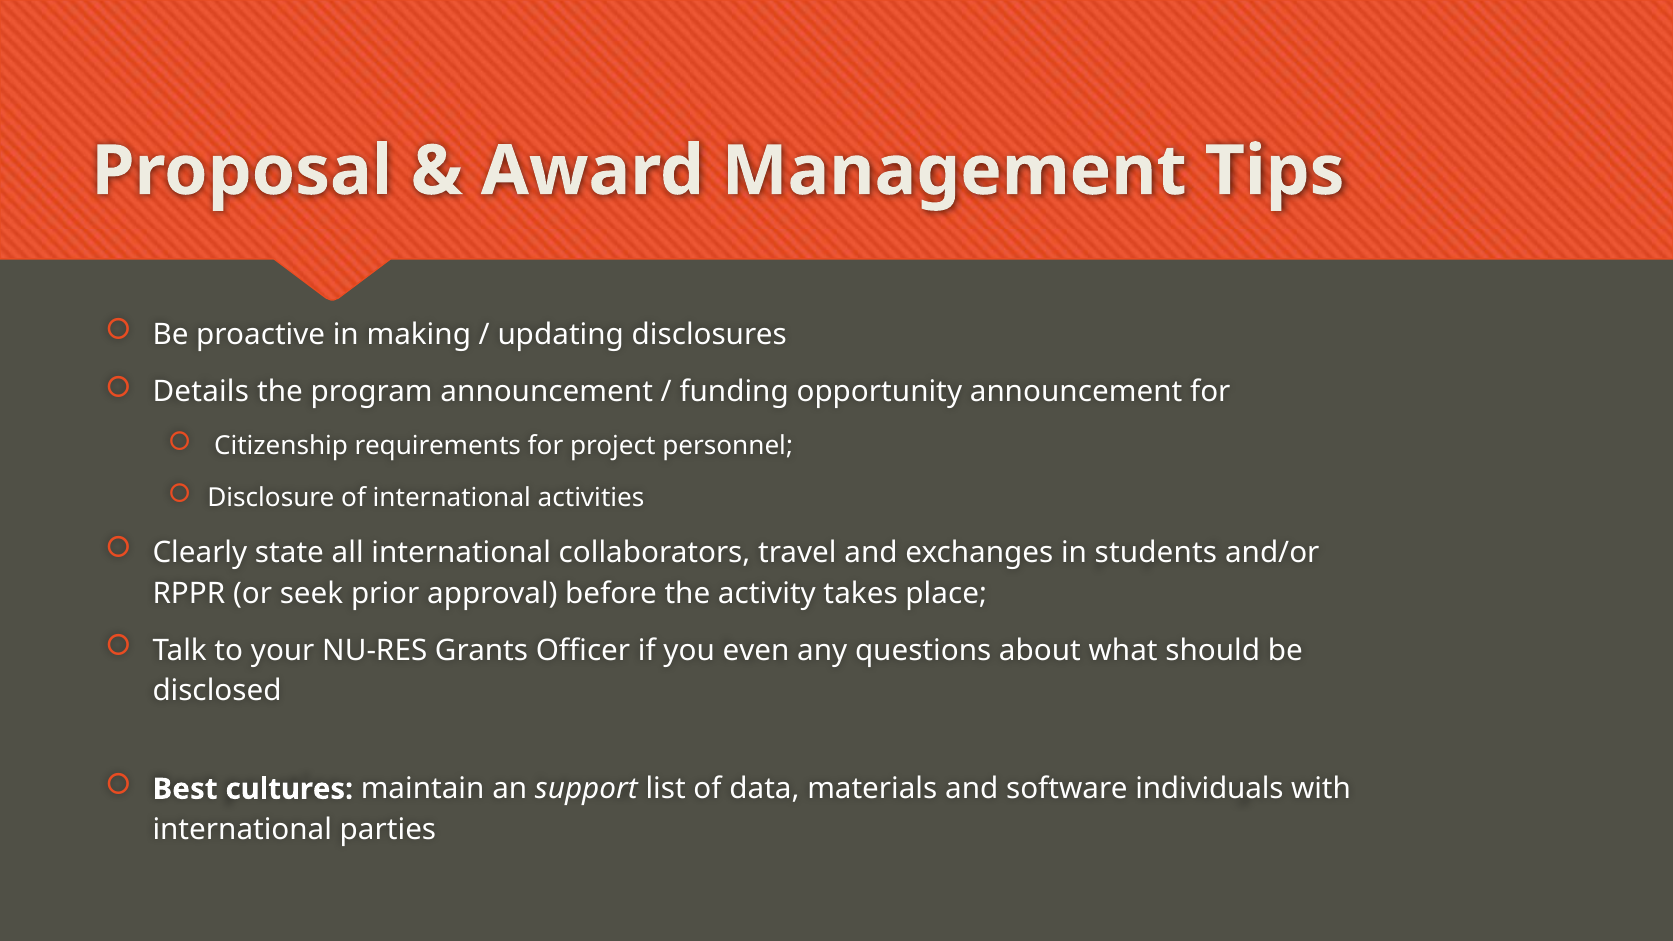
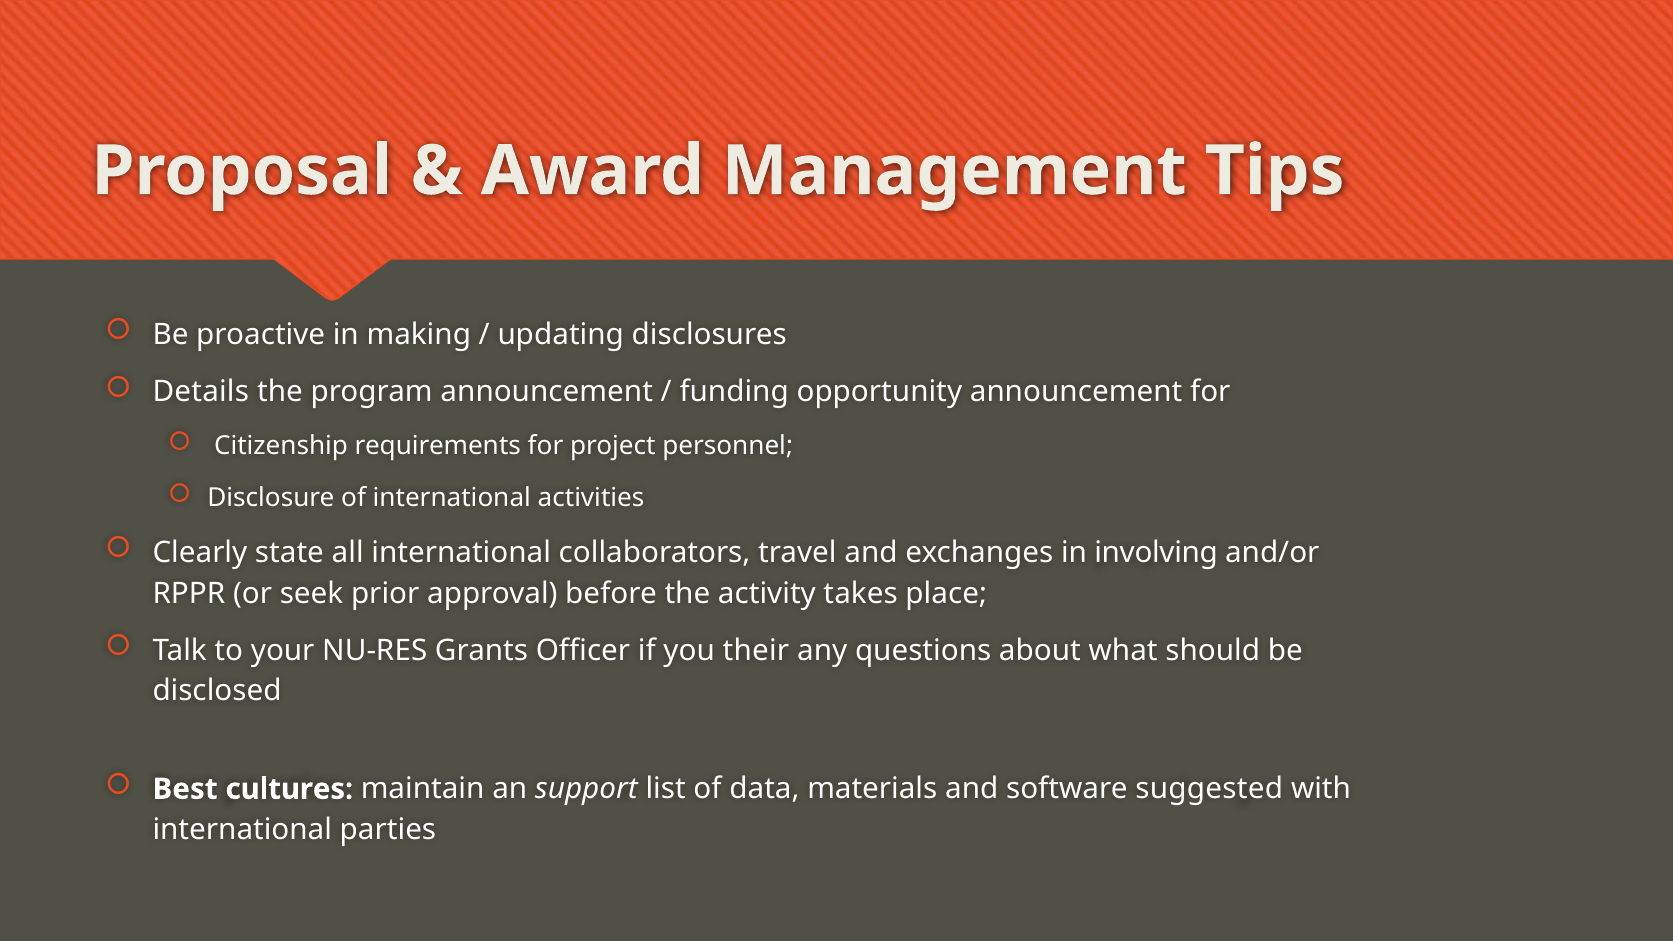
students: students -> involving (1156, 553)
even: even -> their (756, 651)
individuals: individuals -> suggested (1209, 789)
